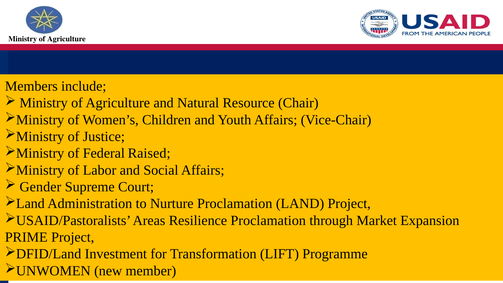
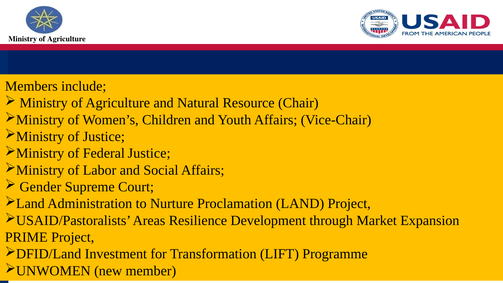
Federal Raised: Raised -> Justice (149, 153)
Resilience Proclamation: Proclamation -> Development (268, 220)
